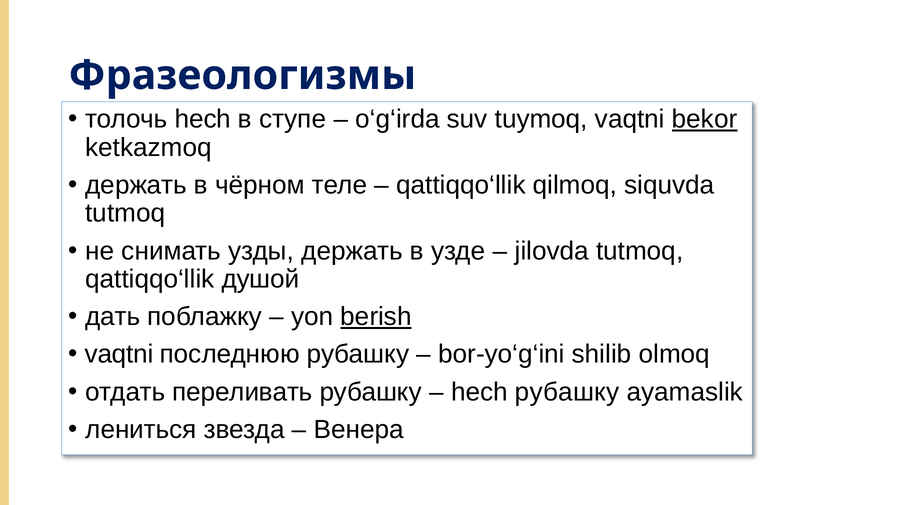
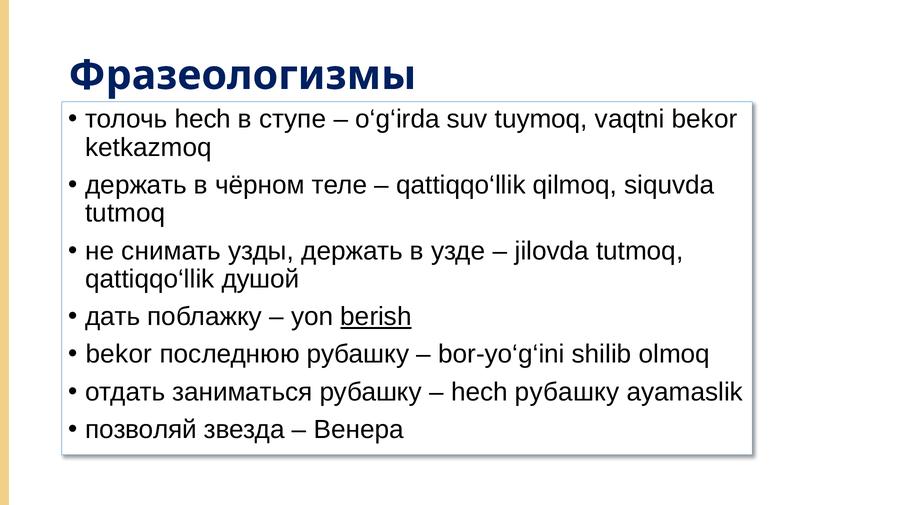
bekor underline: present -> none (705, 119)
vaqtni: vaqtni -> bekor (119, 354)
переливать: переливать -> заниматься (242, 392)
лениться: лениться -> позволяй (141, 430)
